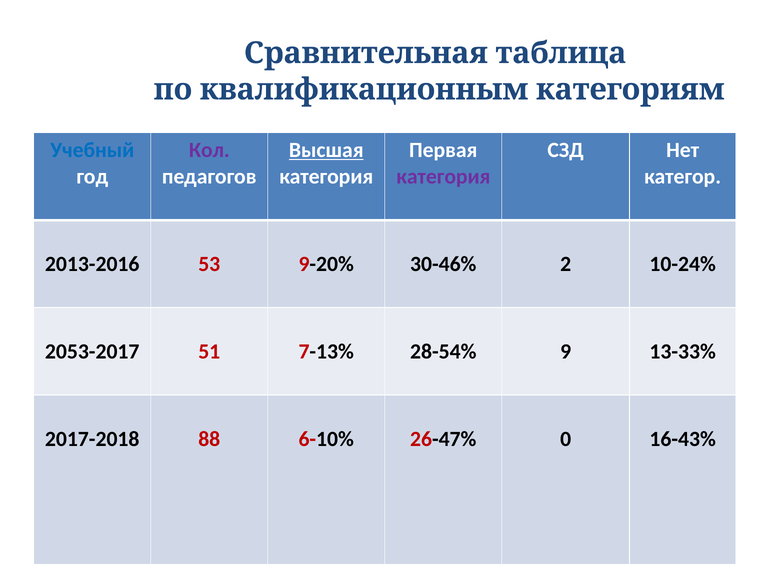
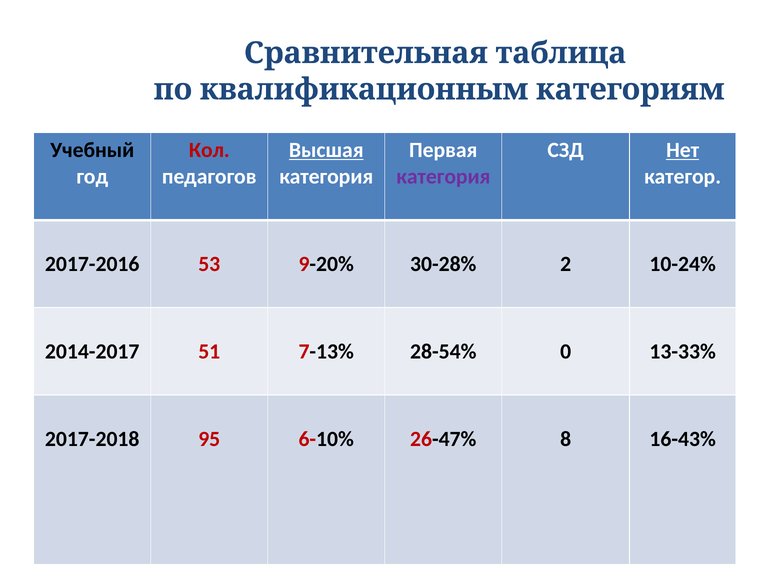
Учебный colour: blue -> black (92, 150)
Кол colour: purple -> red (209, 150)
Нет underline: none -> present (683, 150)
2013-2016: 2013-2016 -> 2017-2016 (92, 264)
30-46%: 30-46% -> 30-28% (443, 264)
2053-2017: 2053-2017 -> 2014-2017 (92, 352)
9: 9 -> 0 (566, 352)
88: 88 -> 95 (209, 439)
0: 0 -> 8 (566, 439)
